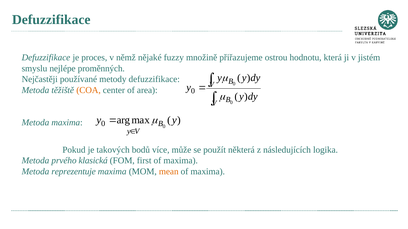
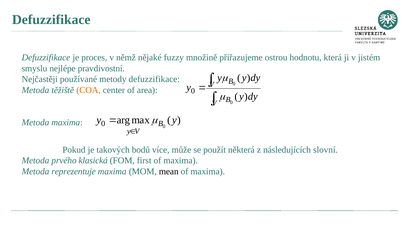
proměnných: proměnných -> pravdivostní (101, 69)
logika: logika -> slovní (325, 150)
mean colour: orange -> black (169, 172)
